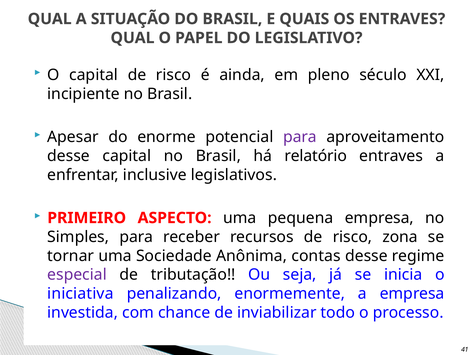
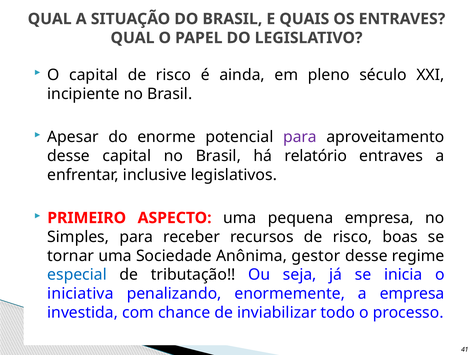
zona: zona -> boas (400, 237)
contas: contas -> gestor (316, 256)
especial colour: purple -> blue (77, 275)
